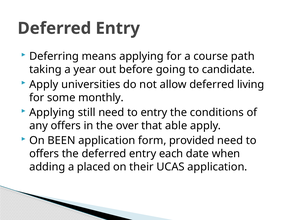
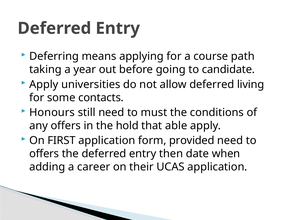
monthly: monthly -> contacts (101, 97)
Applying: Applying -> Honours (52, 112)
to entry: entry -> must (154, 112)
over: over -> hold (127, 126)
BEEN: BEEN -> FIRST (62, 140)
each: each -> then (171, 154)
placed: placed -> career (94, 167)
